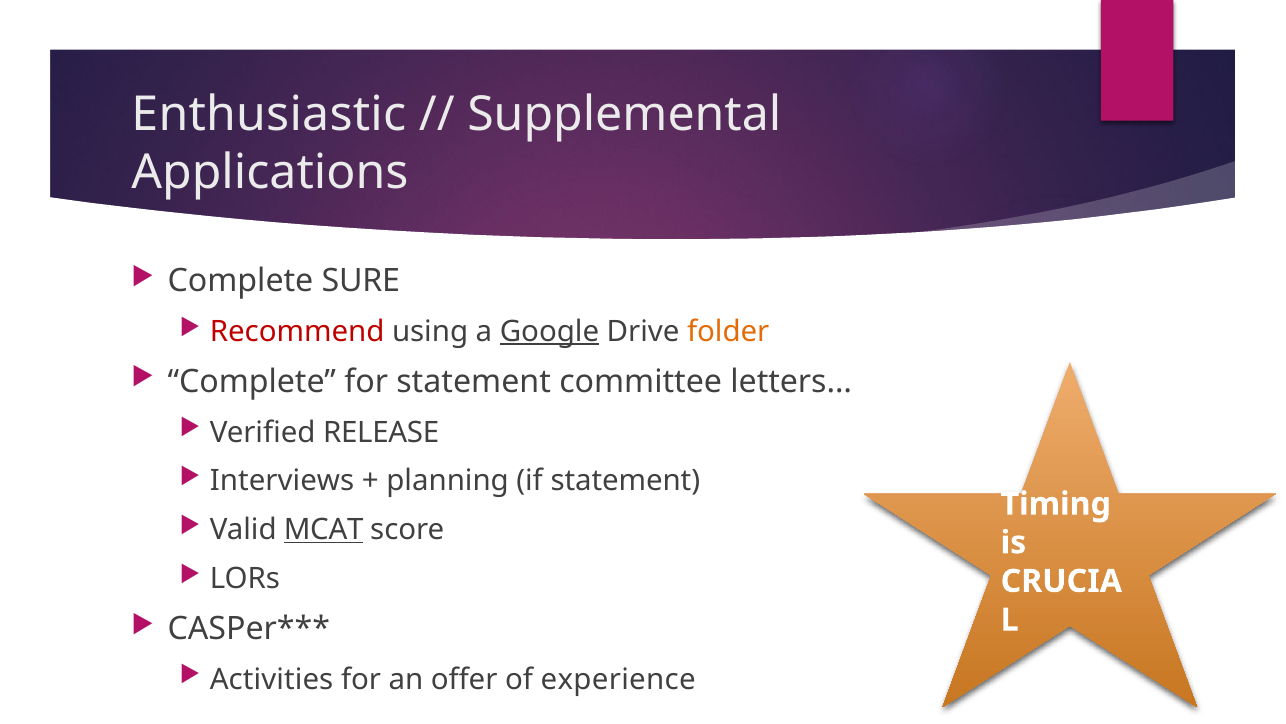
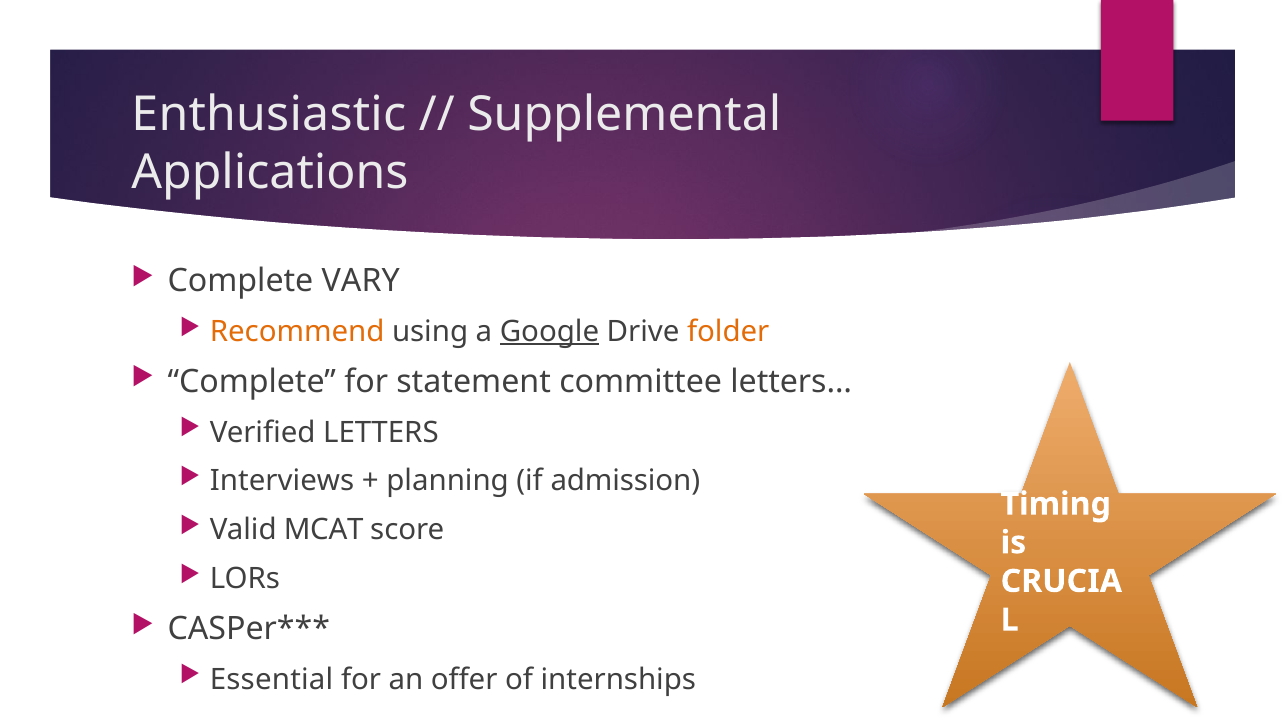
SURE: SURE -> VARY (361, 281)
Recommend colour: red -> orange (297, 331)
RELEASE: RELEASE -> LETTERS (381, 432)
if statement: statement -> admission (625, 481)
MCAT underline: present -> none (324, 529)
Activities: Activities -> Essential (272, 679)
experience: experience -> internships (618, 679)
